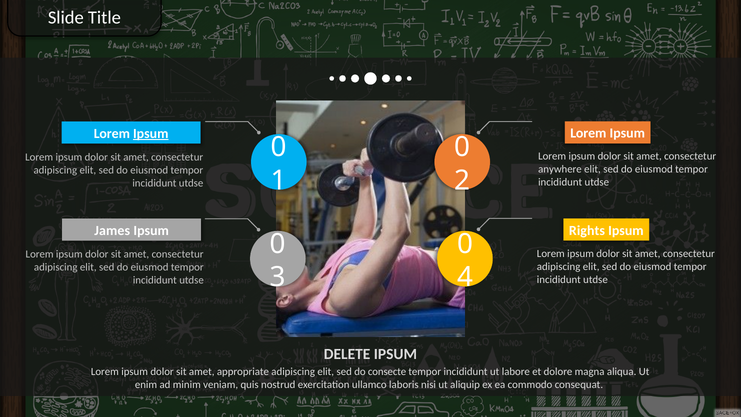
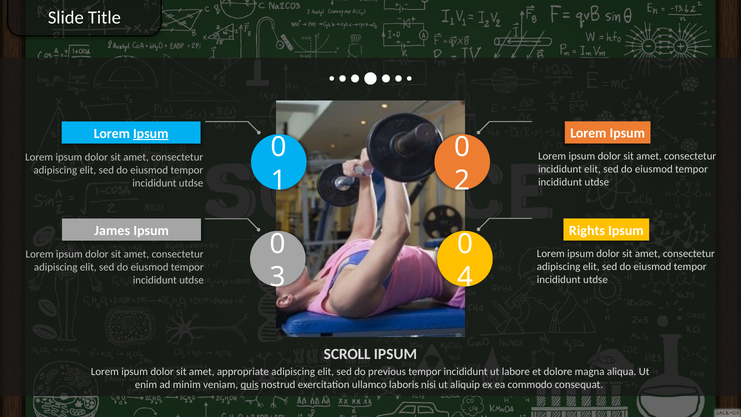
anywhere: anywhere -> incididunt (560, 169)
DELETE: DELETE -> SCROLL (347, 354)
consecte: consecte -> previous (387, 371)
quis underline: none -> present (250, 384)
